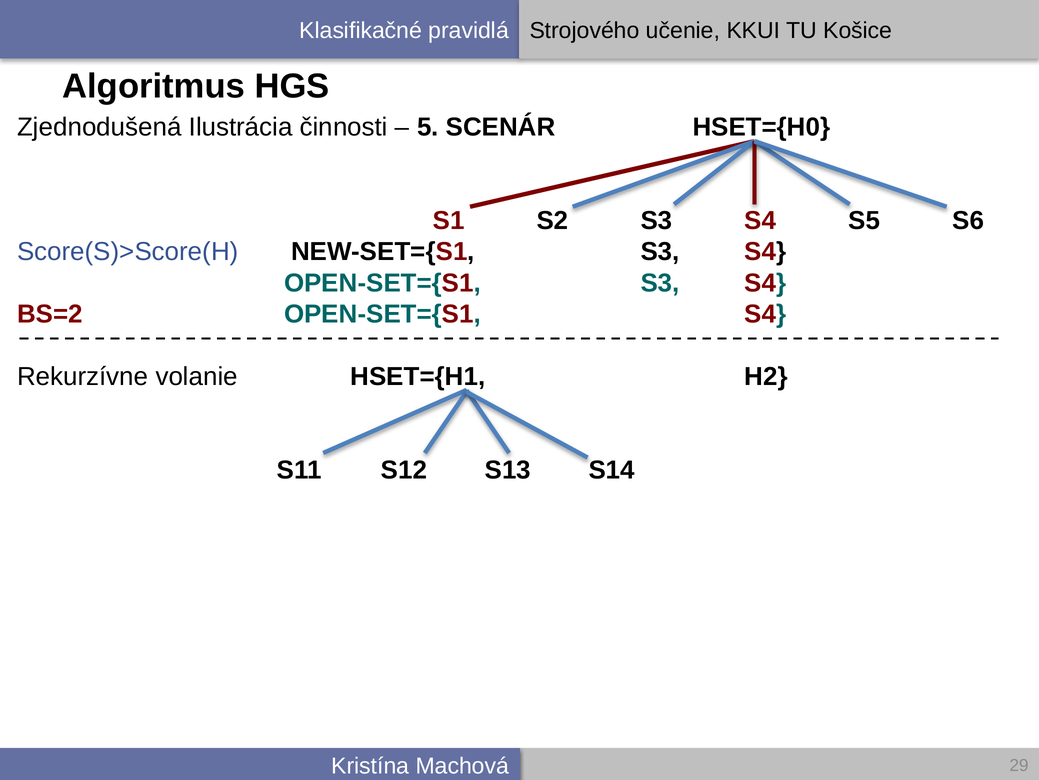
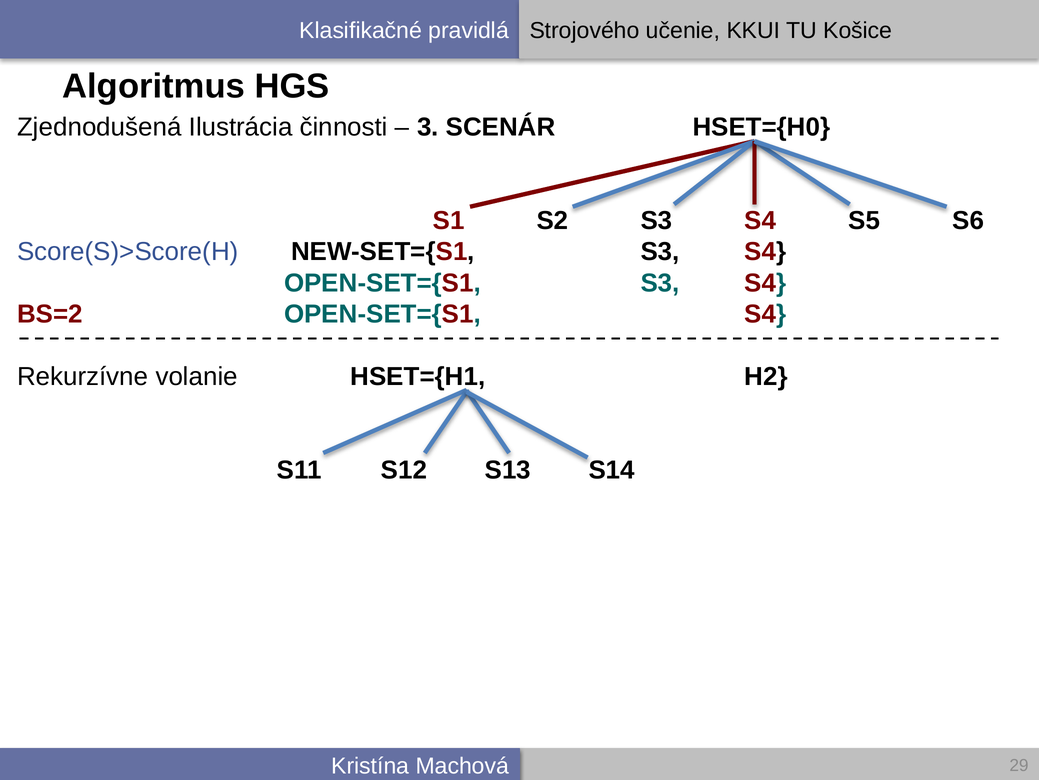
5: 5 -> 3 (428, 127)
